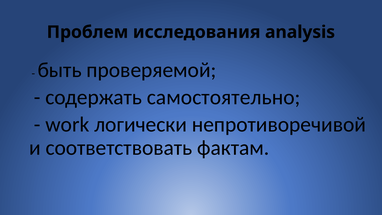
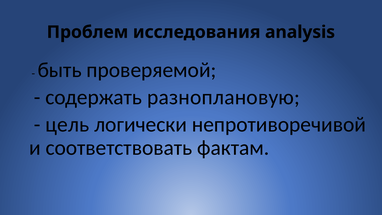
самостоятельно: самостоятельно -> разноплановую (224, 97)
work: work -> цель (67, 124)
